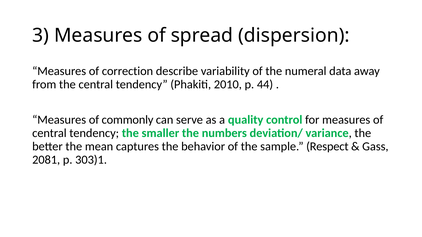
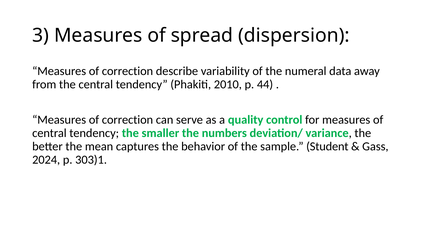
commonly: commonly -> correction (127, 120)
Respect: Respect -> Student (327, 147)
2081: 2081 -> 2024 (46, 160)
